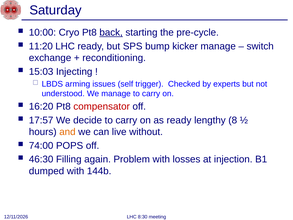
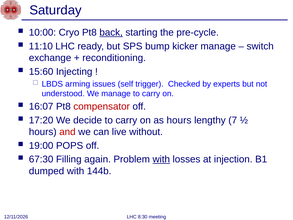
11:20: 11:20 -> 11:10 (41, 46)
15:03: 15:03 -> 15:60 (41, 72)
16:20: 16:20 -> 16:07 (41, 106)
17:57: 17:57 -> 17:20 (41, 120)
as ready: ready -> hours (179, 120)
8: 8 -> 7 (233, 120)
and colour: orange -> red (67, 132)
74:00: 74:00 -> 19:00 (41, 145)
46:30: 46:30 -> 67:30 (41, 159)
with underline: none -> present (161, 159)
